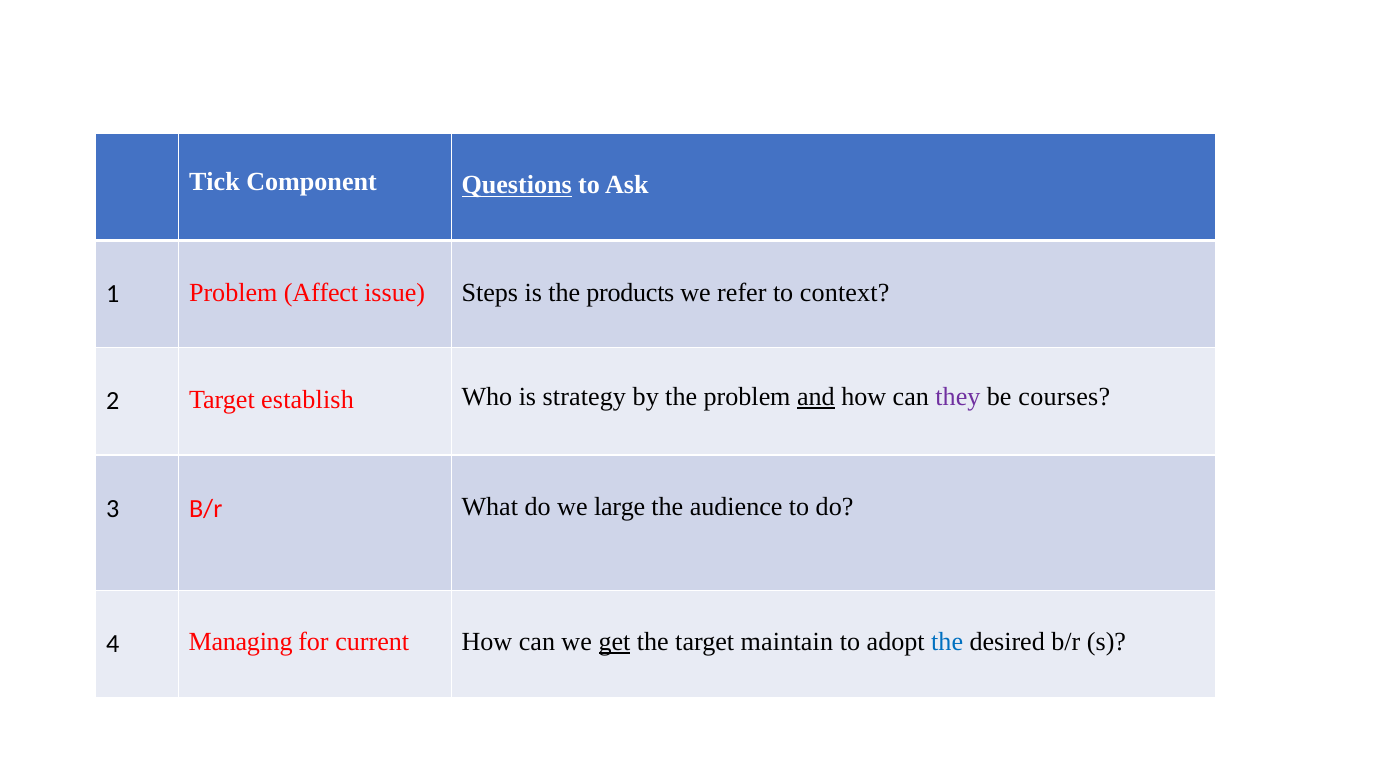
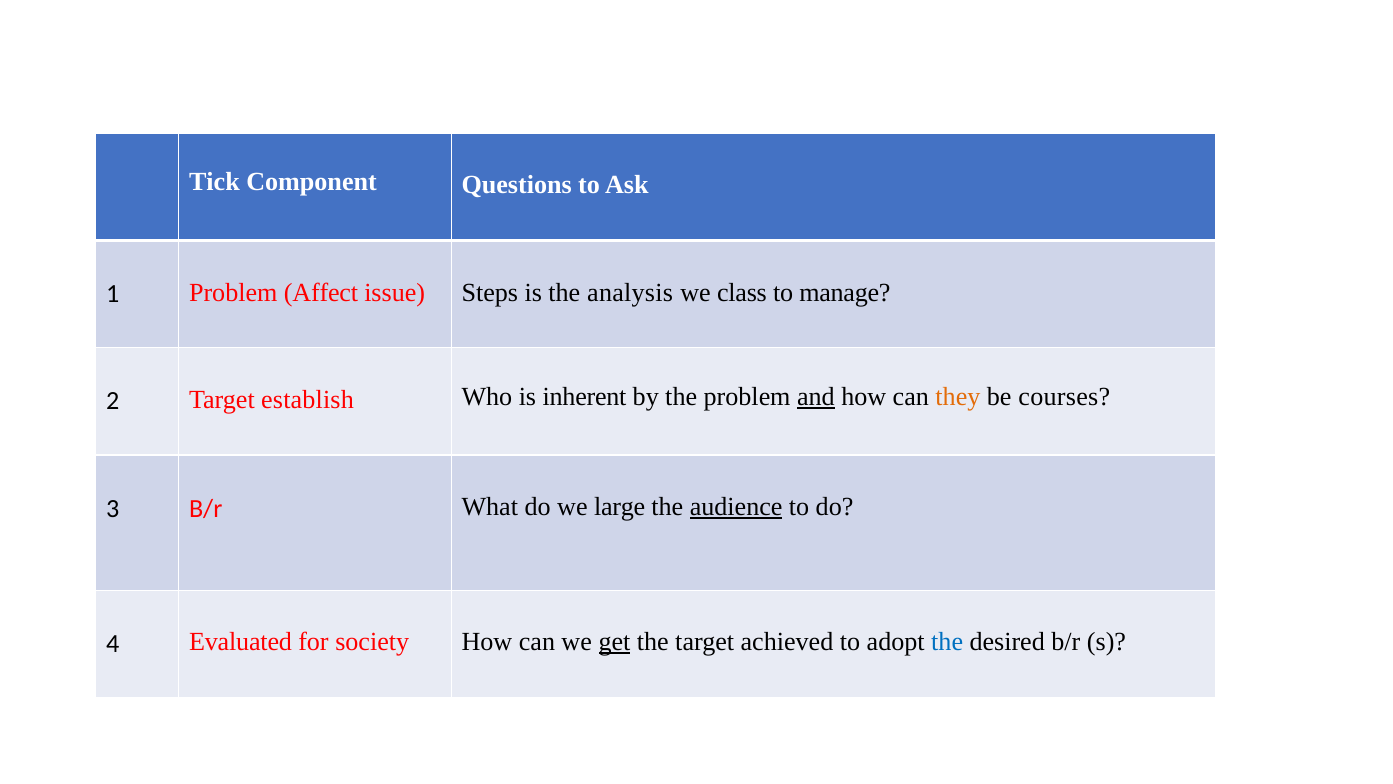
Questions underline: present -> none (517, 185)
products: products -> analysis (630, 292)
refer: refer -> class (742, 292)
context: context -> manage (845, 292)
strategy: strategy -> inherent (585, 396)
they colour: purple -> orange (958, 396)
audience underline: none -> present (736, 507)
Managing: Managing -> Evaluated (241, 642)
current: current -> society (372, 642)
maintain: maintain -> achieved (787, 642)
